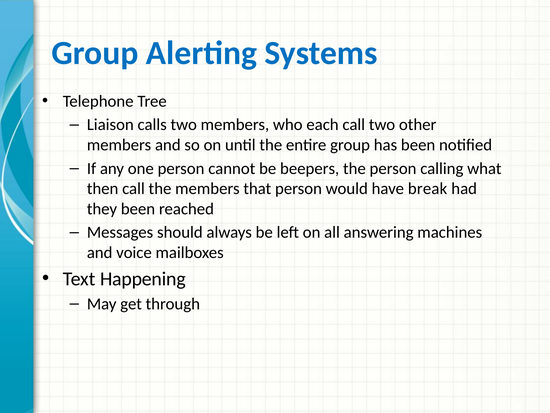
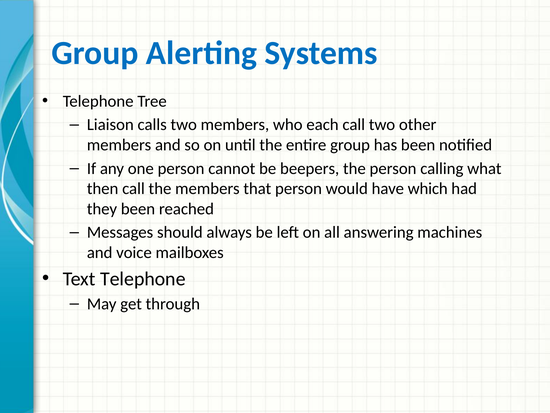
break: break -> which (428, 188)
Text Happening: Happening -> Telephone (143, 278)
